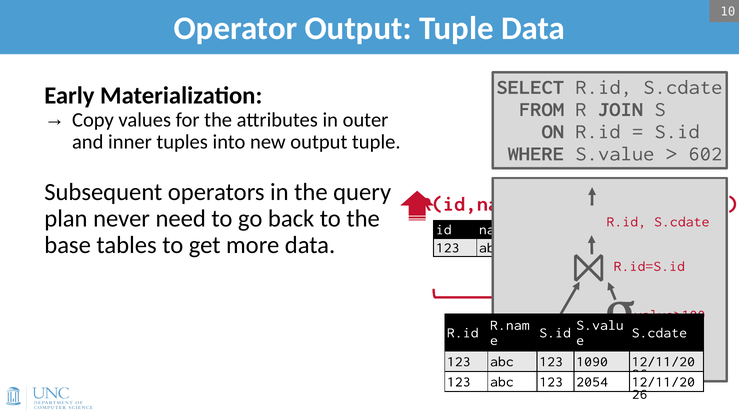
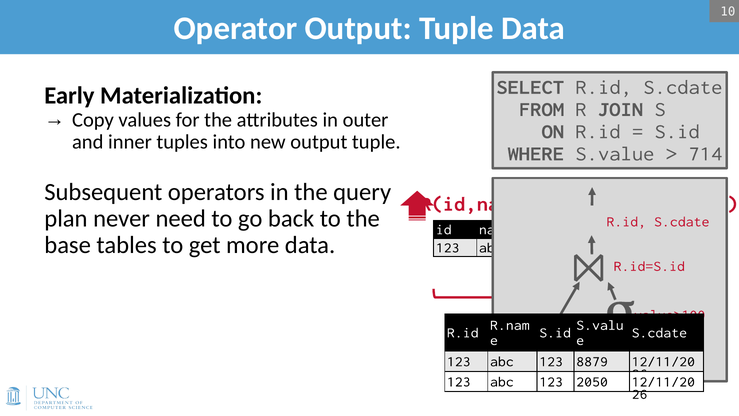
602: 602 -> 714 (705, 153)
1090: 1090 -> 8879 (592, 361)
2054: 2054 -> 2050 (592, 381)
